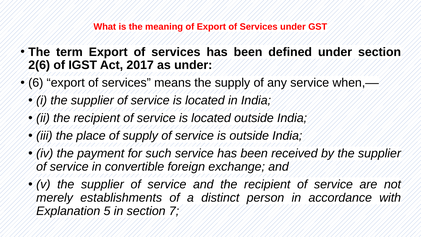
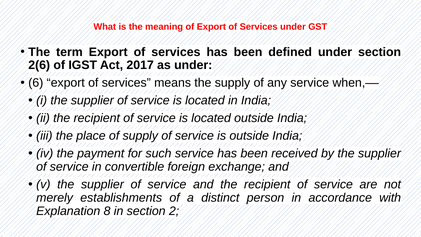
5: 5 -> 8 (107, 211)
7: 7 -> 2 (174, 211)
